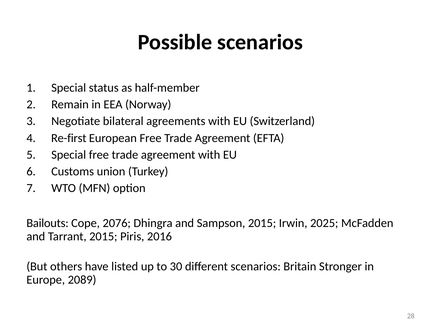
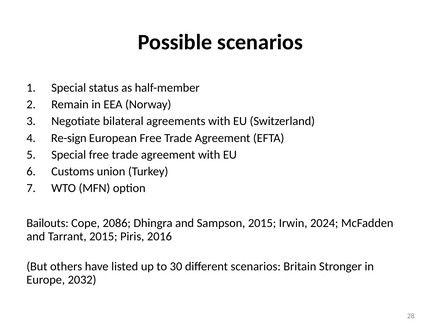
Re-first: Re-first -> Re-sign (69, 138)
2076: 2076 -> 2086 (117, 223)
2025: 2025 -> 2024 (324, 223)
2089: 2089 -> 2032 (82, 280)
